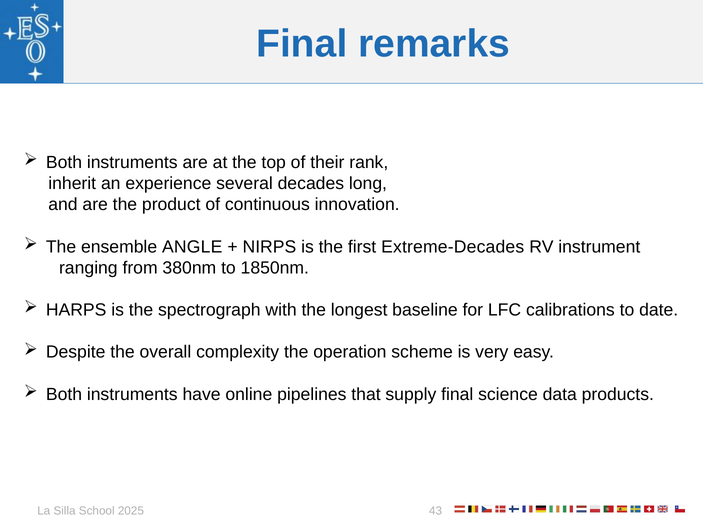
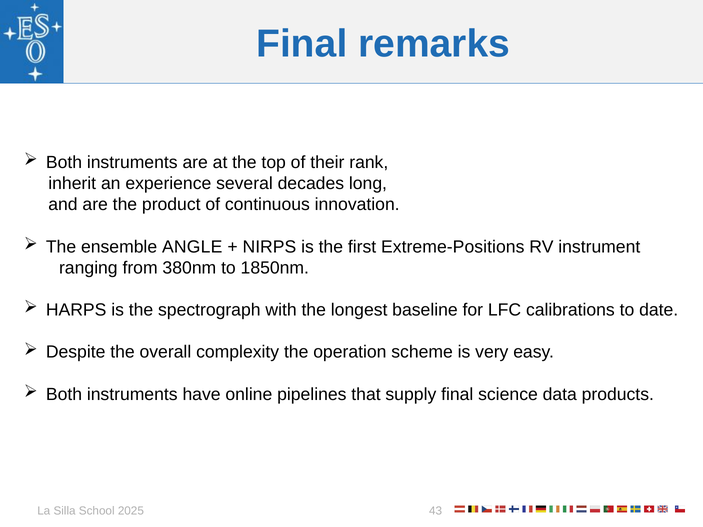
Extreme-Decades: Extreme-Decades -> Extreme-Positions (453, 247)
